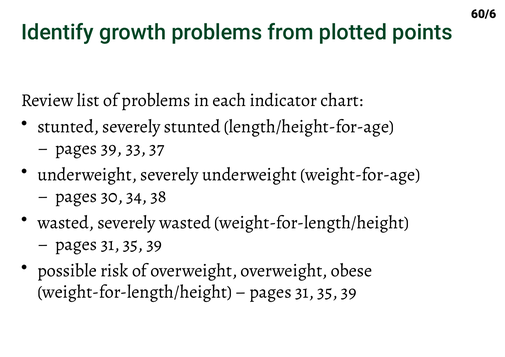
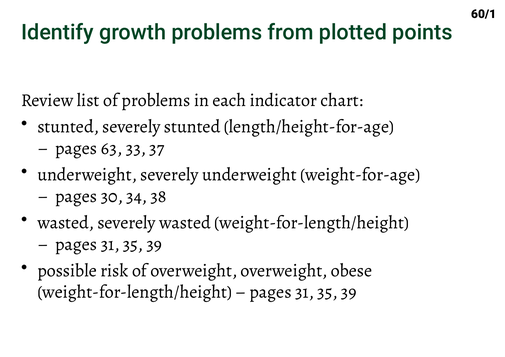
60/6: 60/6 -> 60/1 (484, 14)
pages 39: 39 -> 63 (112, 148)
